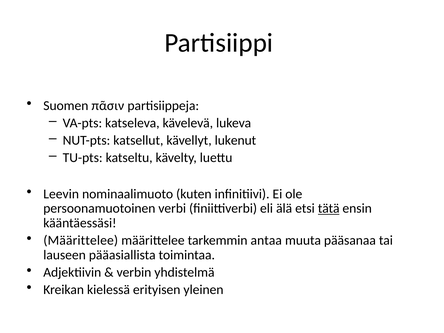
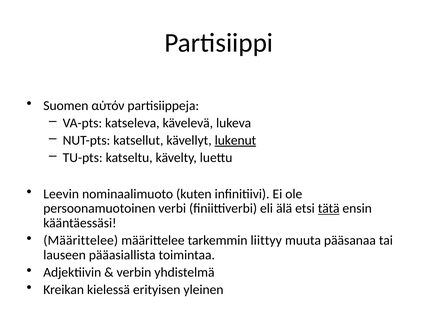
πᾶσιν: πᾶσιν -> αὐτόν (108, 106)
lukenut underline: none -> present (235, 140)
antaa: antaa -> liittyy (266, 240)
